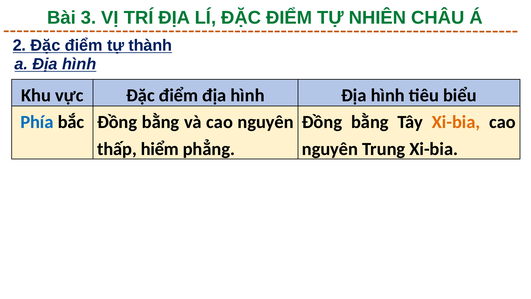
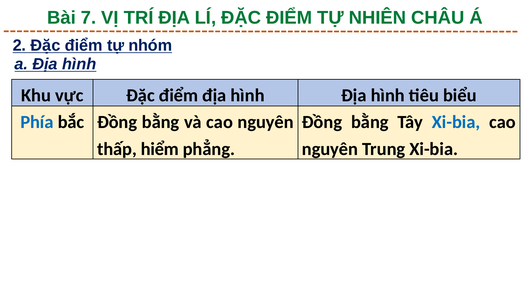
3: 3 -> 7 (89, 18)
thành: thành -> nhóm (150, 45)
Xi-bia colour: orange -> blue (456, 122)
